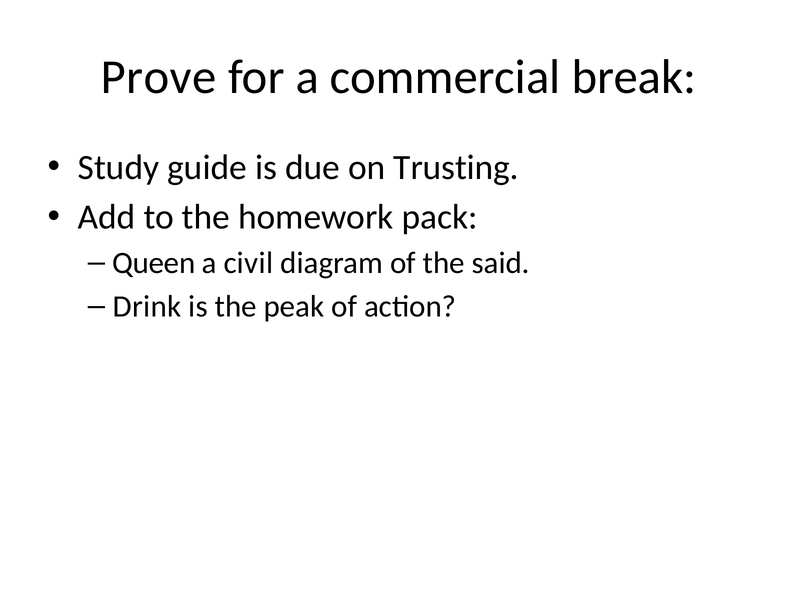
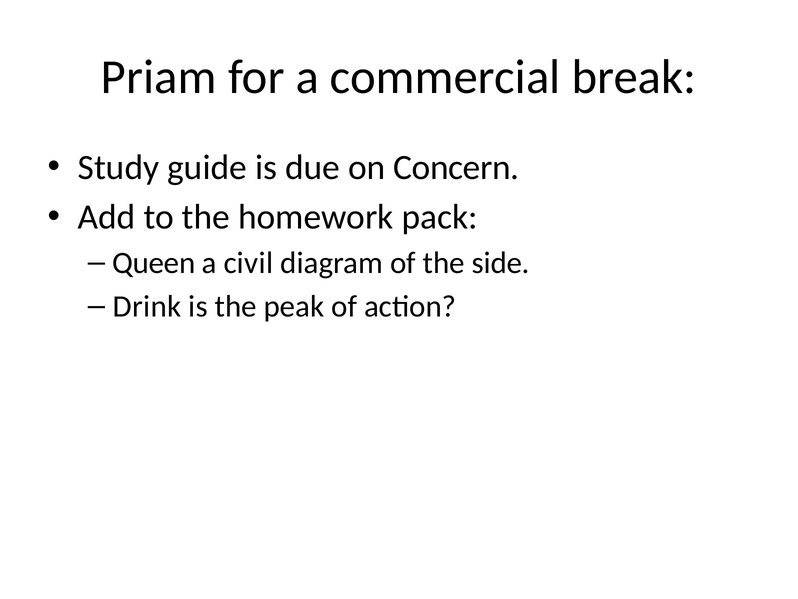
Prove: Prove -> Priam (159, 77)
Trusting: Trusting -> Concern (456, 167)
said: said -> side (501, 263)
